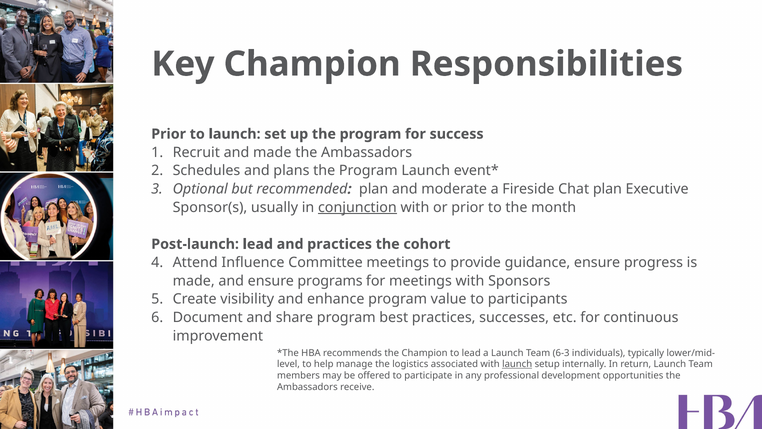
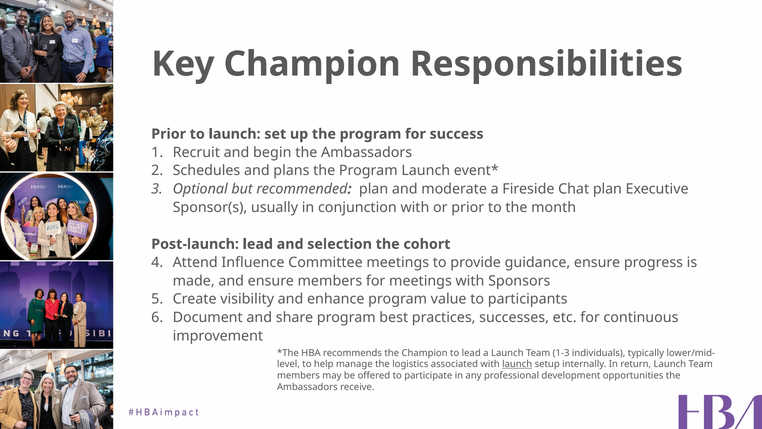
and made: made -> begin (272, 152)
conjunction underline: present -> none (357, 207)
and practices: practices -> selection (340, 244)
ensure programs: programs -> members (330, 281)
6-3: 6-3 -> 1-3 (561, 353)
